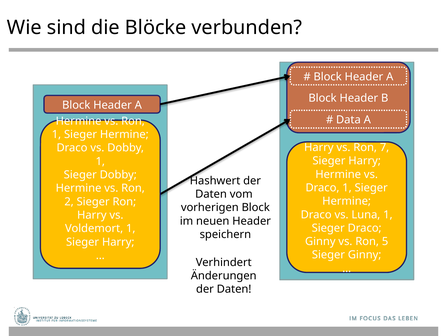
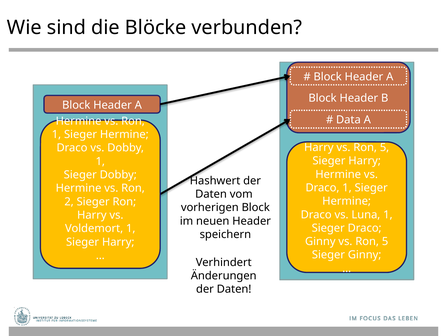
Harry vs Ron 7: 7 -> 5 (385, 147)
